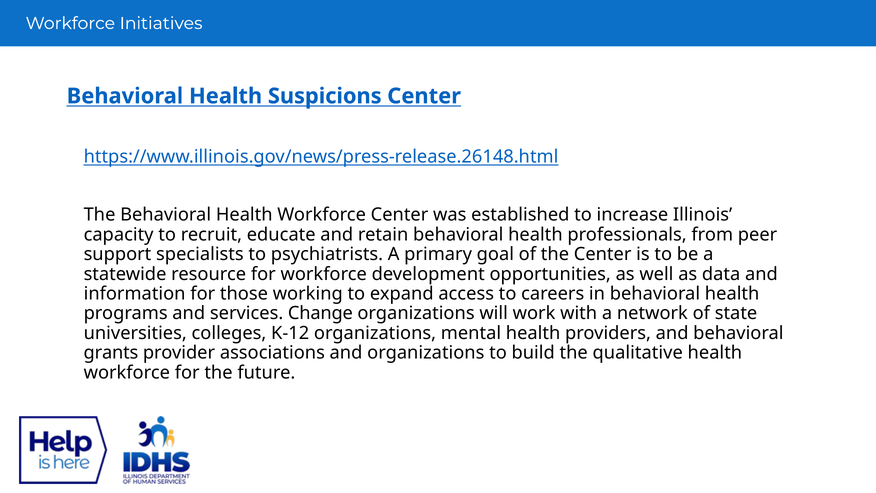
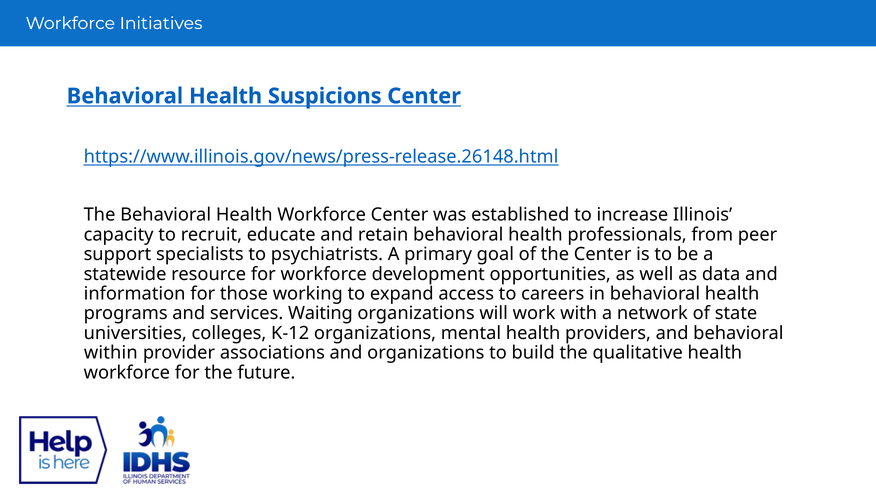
Change: Change -> Waiting (320, 313)
grants: grants -> within (111, 353)
